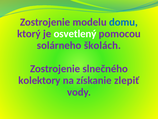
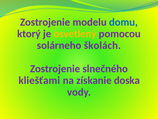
osvetlený colour: white -> yellow (75, 34)
kolektory: kolektory -> kliešťami (39, 80)
zlepiť: zlepiť -> doska (127, 80)
